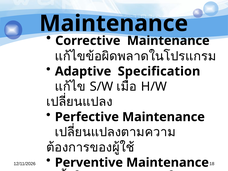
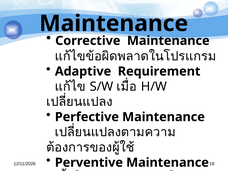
Specification: Specification -> Requirement (159, 71)
